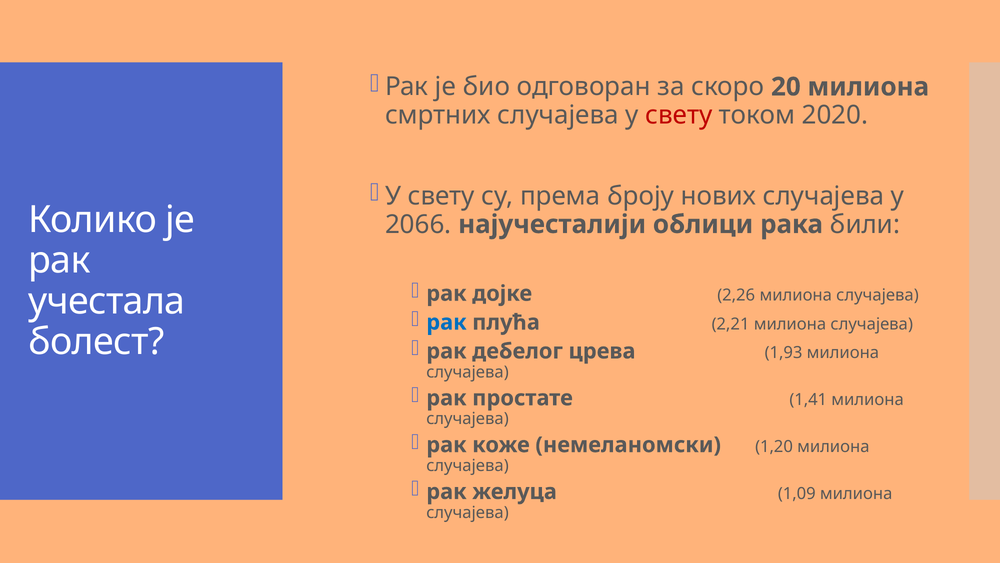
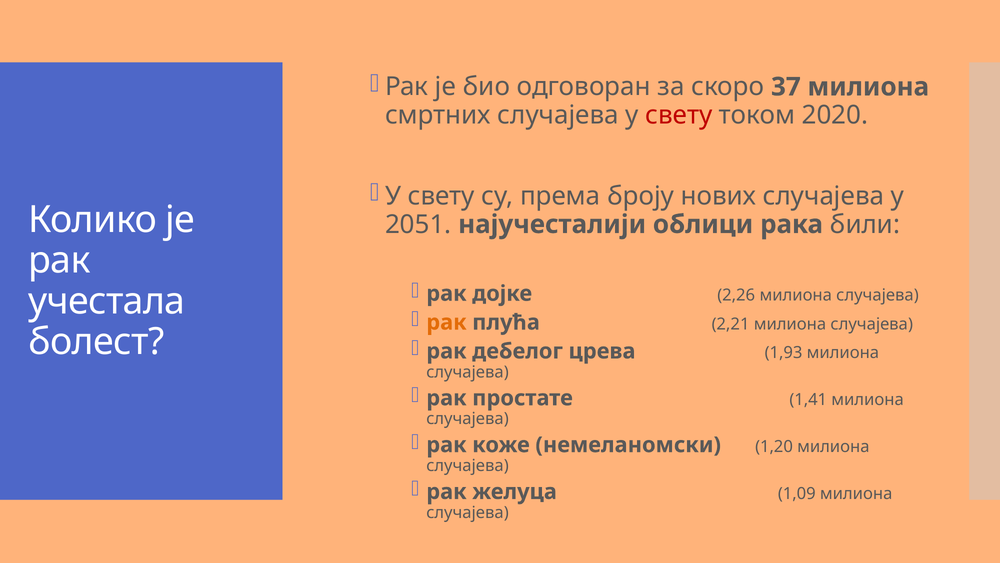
20: 20 -> 37 (786, 87)
2066: 2066 -> 2051 (418, 224)
рак colour: blue -> orange (446, 322)
